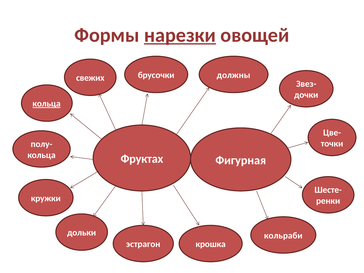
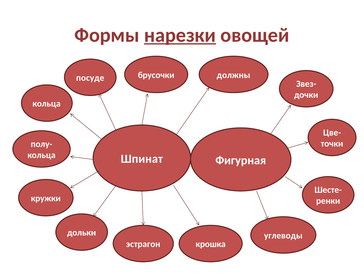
свежих: свежих -> посуде (90, 78)
кольца underline: present -> none (47, 104)
Фруктах: Фруктах -> Шпинат (142, 159)
кольраби: кольраби -> углеводы (283, 236)
